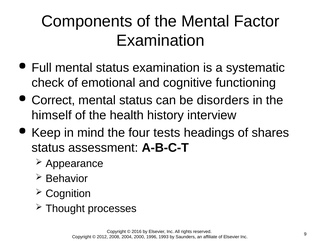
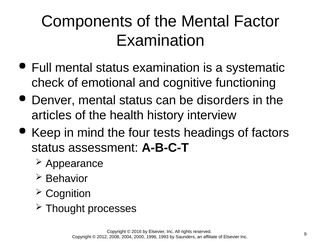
Correct: Correct -> Denver (53, 100)
himself: himself -> articles (52, 115)
shares: shares -> factors (270, 133)
